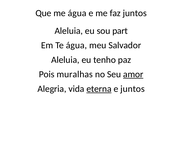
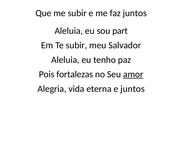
me água: água -> subir (77, 13)
Te água: água -> subir (76, 45)
muralhas: muralhas -> fortalezas (75, 74)
eterna underline: present -> none (99, 89)
